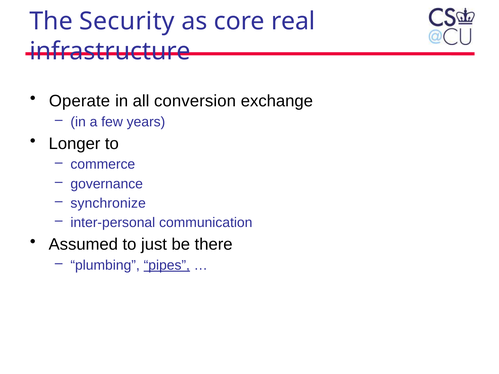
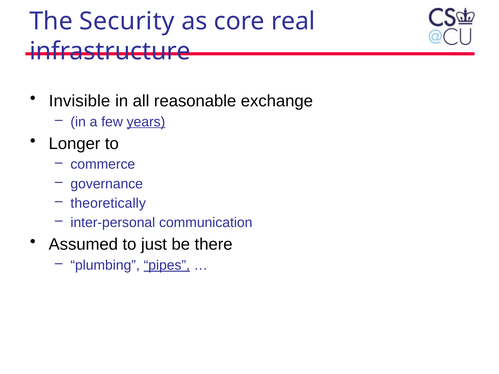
Operate: Operate -> Invisible (80, 101)
conversion: conversion -> reasonable (195, 101)
years underline: none -> present (146, 122)
synchronize: synchronize -> theoretically (108, 203)
